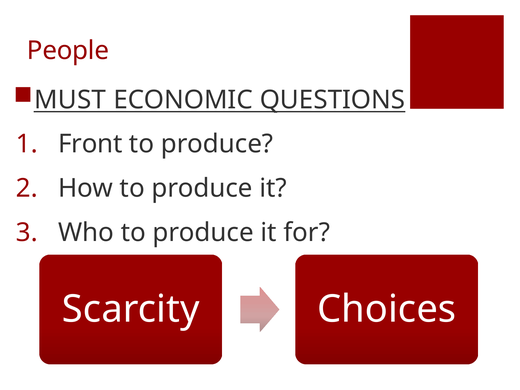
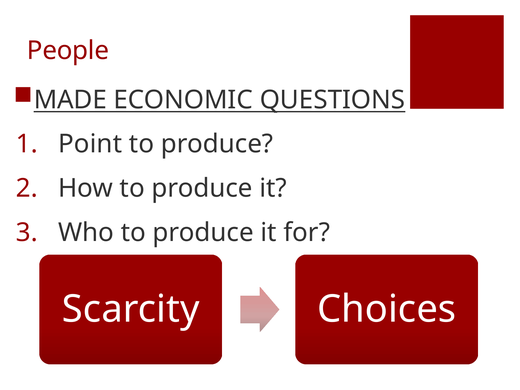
MUST: MUST -> MADE (70, 100)
Front: Front -> Point (90, 144)
